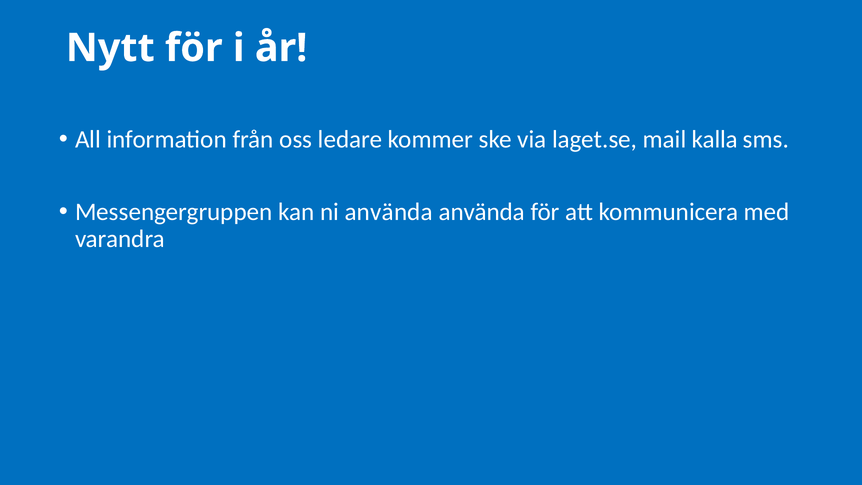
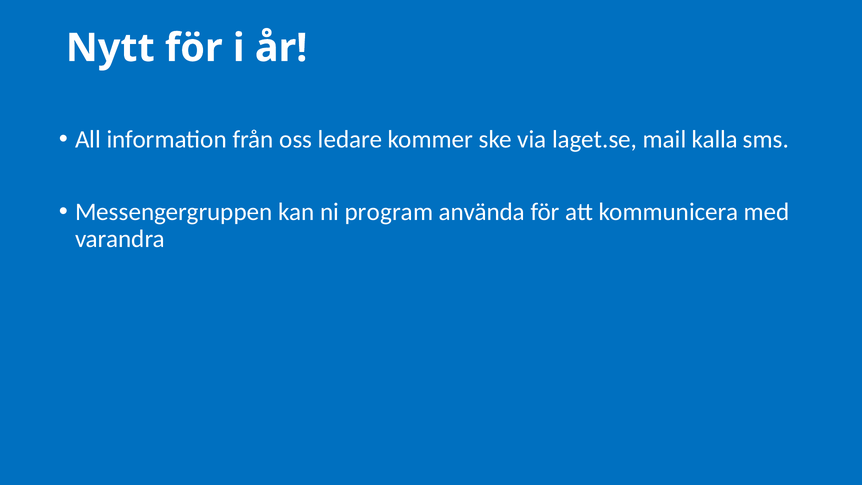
ni använda: använda -> program (389, 212)
